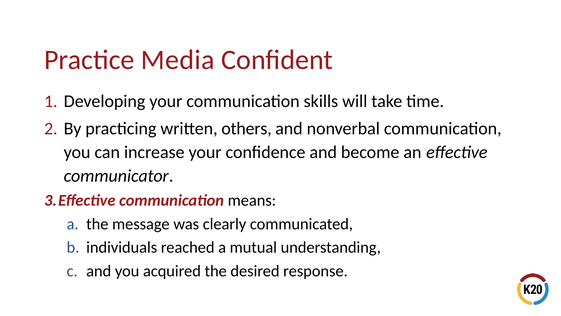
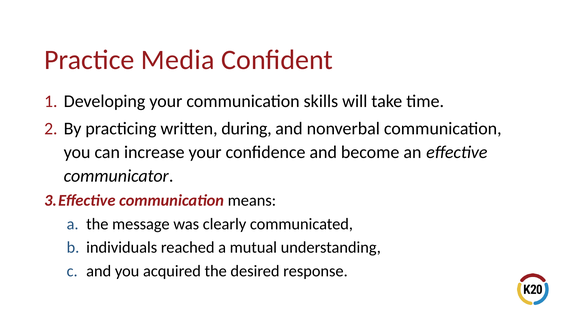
others: others -> during (247, 129)
